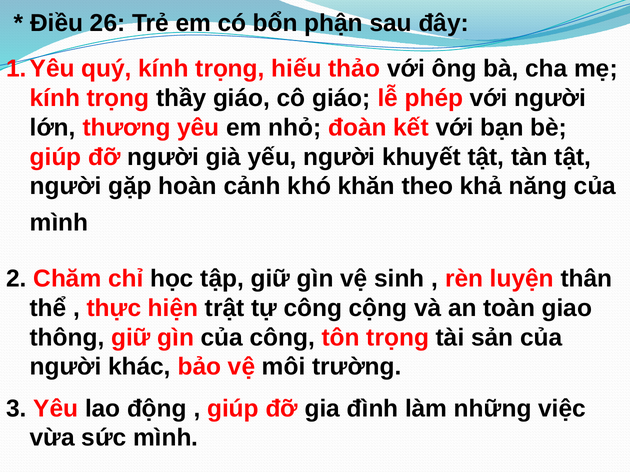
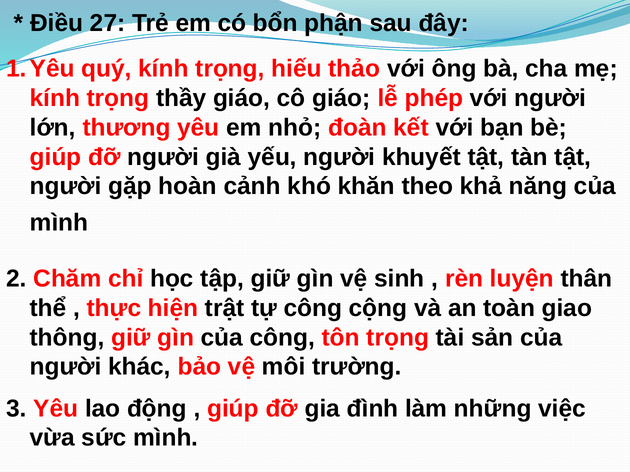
26: 26 -> 27 (108, 23)
